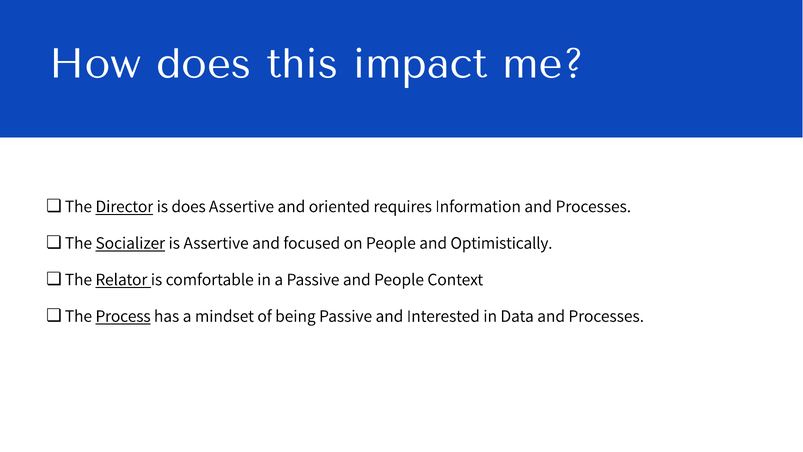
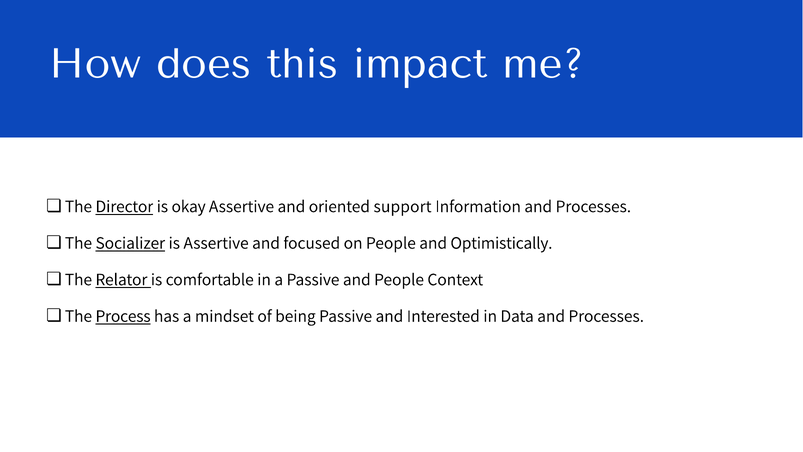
is does: does -> okay (189, 206)
requires: requires -> support (403, 206)
